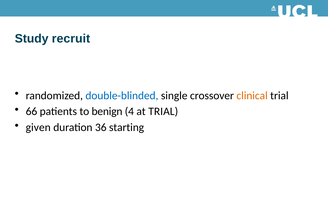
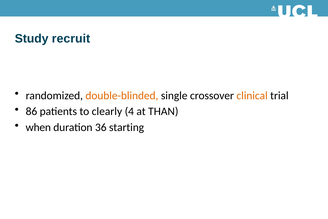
double-blinded colour: blue -> orange (122, 95)
66: 66 -> 86 (31, 111)
benign: benign -> clearly (107, 111)
at TRIAL: TRIAL -> THAN (163, 111)
given: given -> when (38, 127)
